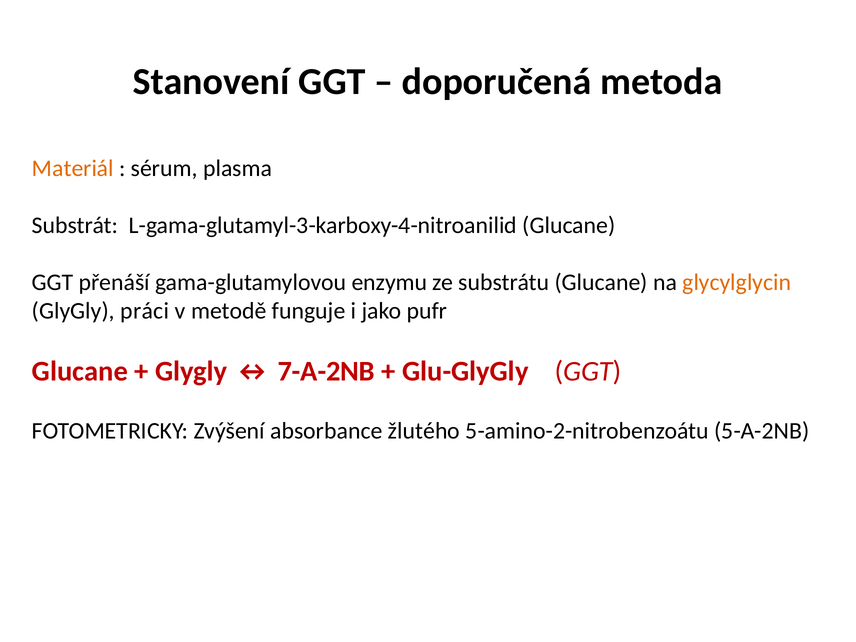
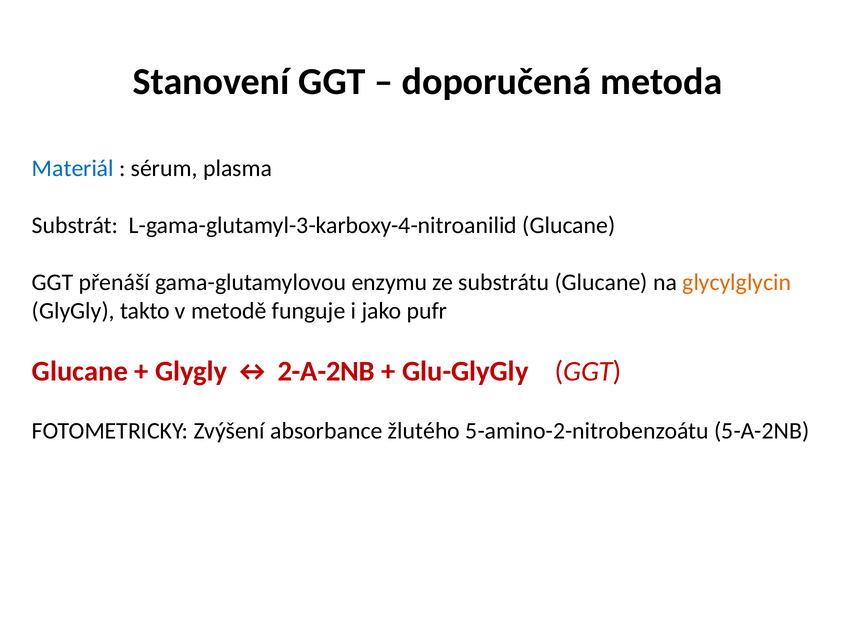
Materiál colour: orange -> blue (73, 168)
práci: práci -> takto (145, 311)
7-A-2NB: 7-A-2NB -> 2-A-2NB (326, 371)
